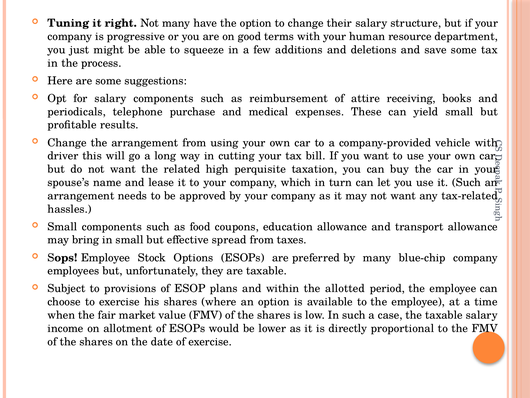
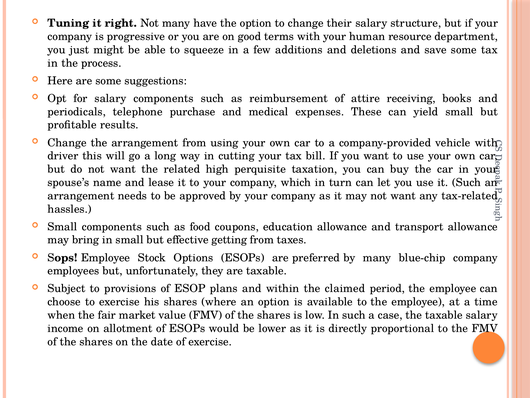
spread: spread -> getting (229, 240)
allotted: allotted -> claimed (345, 288)
